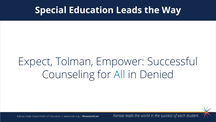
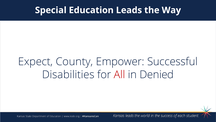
Tolman: Tolman -> County (74, 61)
Counseling: Counseling -> Disabilities (68, 74)
All colour: blue -> red (120, 74)
